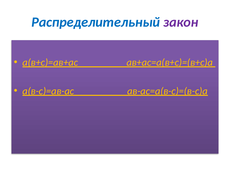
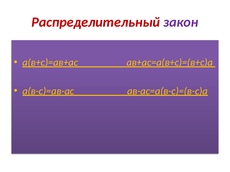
Распределительный colour: blue -> red (96, 22)
